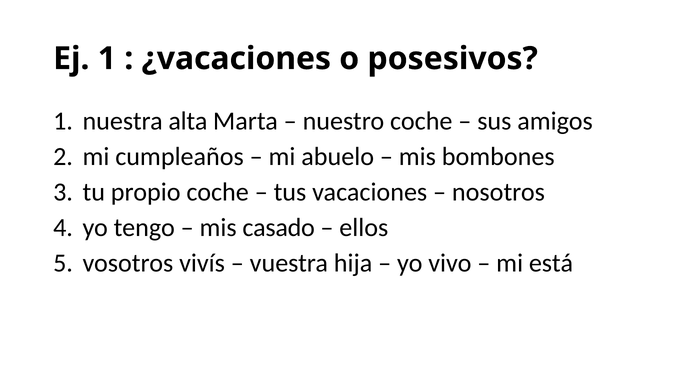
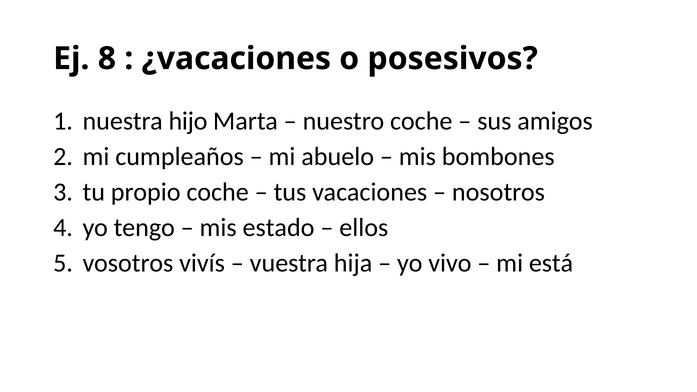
Ej 1: 1 -> 8 (107, 59)
alta: alta -> hijo (188, 121)
casado: casado -> estado (279, 227)
